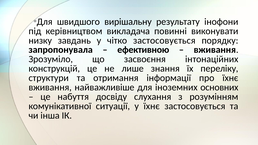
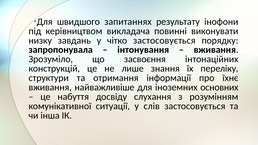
вирішальну: вирішальну -> запитаннях (128, 22)
ефективною: ефективною -> інтонування (143, 50)
у їхнє: їхнє -> слів (152, 106)
